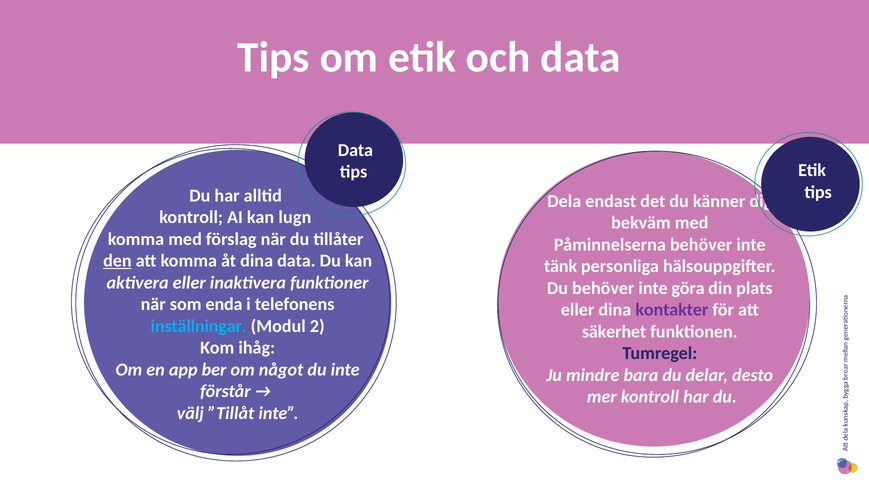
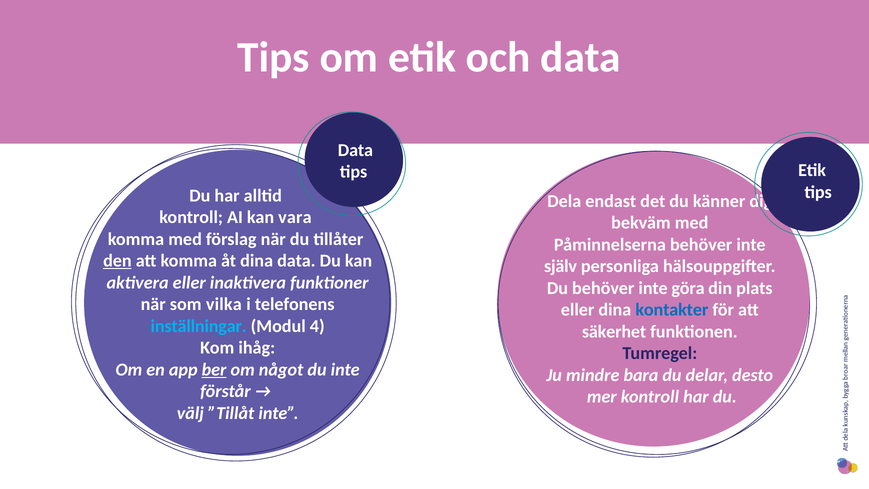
lugn: lugn -> vara (295, 217)
tänk: tänk -> själv (561, 266)
enda: enda -> vilka (224, 304)
kontakter colour: purple -> blue (672, 310)
2: 2 -> 4 (317, 326)
ber underline: none -> present (214, 369)
